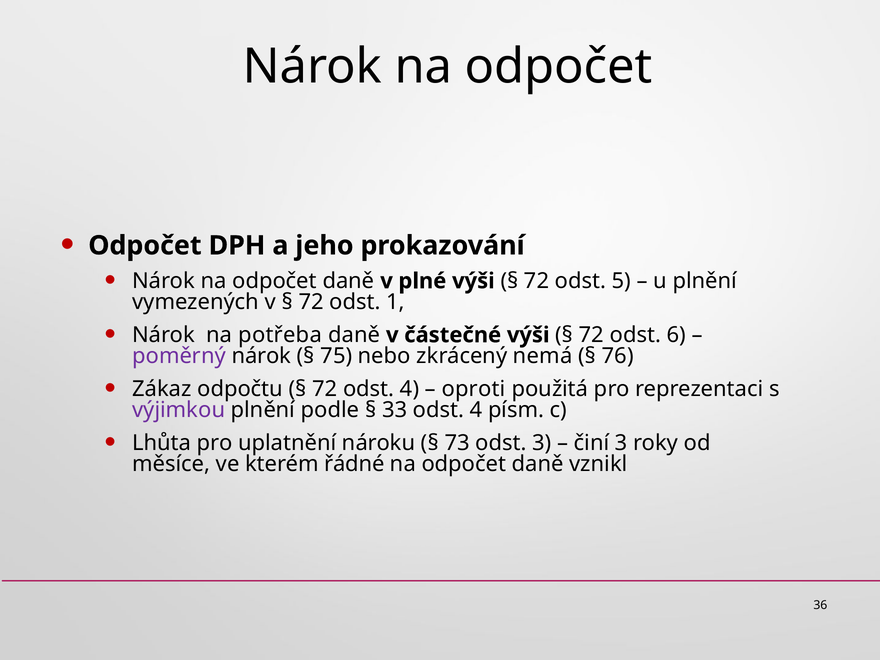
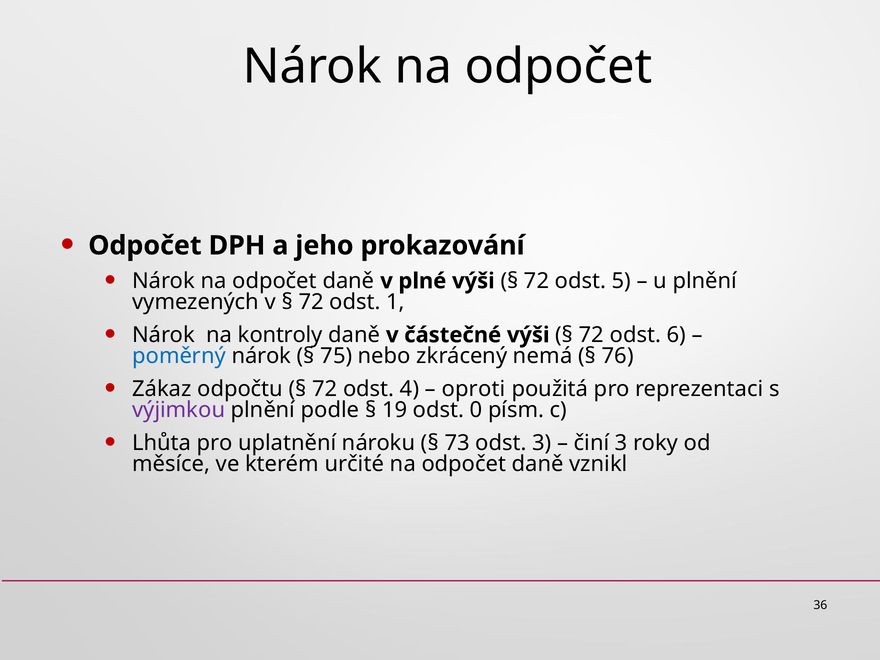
potřeba: potřeba -> kontroly (280, 335)
poměrný colour: purple -> blue (179, 356)
33: 33 -> 19 (395, 410)
4: 4 -> 0 (476, 410)
řádné: řádné -> určité (354, 464)
